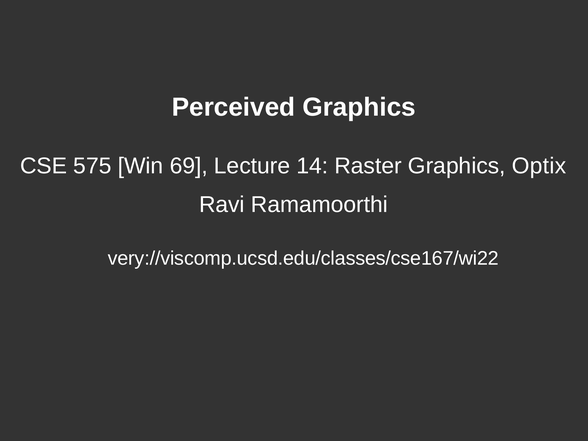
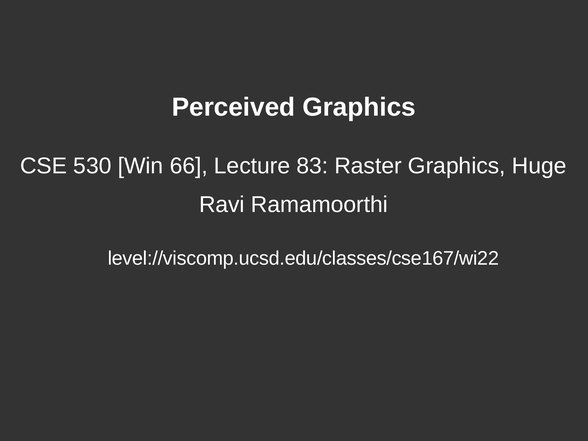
575: 575 -> 530 (92, 166)
69: 69 -> 66 (189, 166)
14: 14 -> 83 (312, 166)
Optix: Optix -> Huge (539, 166)
very://viscomp.ucsd.edu/classes/cse167/wi22: very://viscomp.ucsd.edu/classes/cse167/wi22 -> level://viscomp.ucsd.edu/classes/cse167/wi22 (303, 258)
